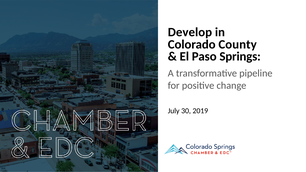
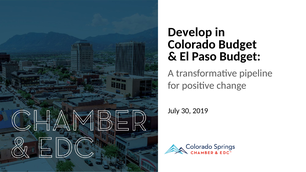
Colorado County: County -> Budget (238, 44)
Paso Springs: Springs -> Budget (240, 57)
